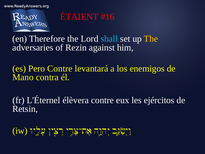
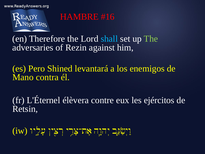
ÉTAIENT: ÉTAIENT -> HAMBRE (79, 17)
The colour: yellow -> light green (151, 39)
Pero Contre: Contre -> Shined (60, 68)
